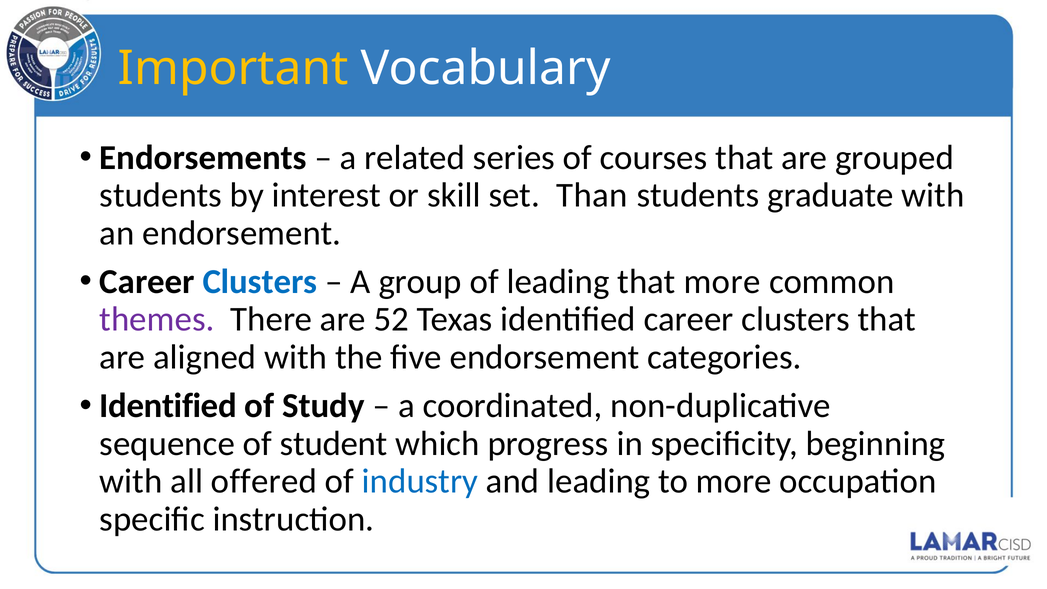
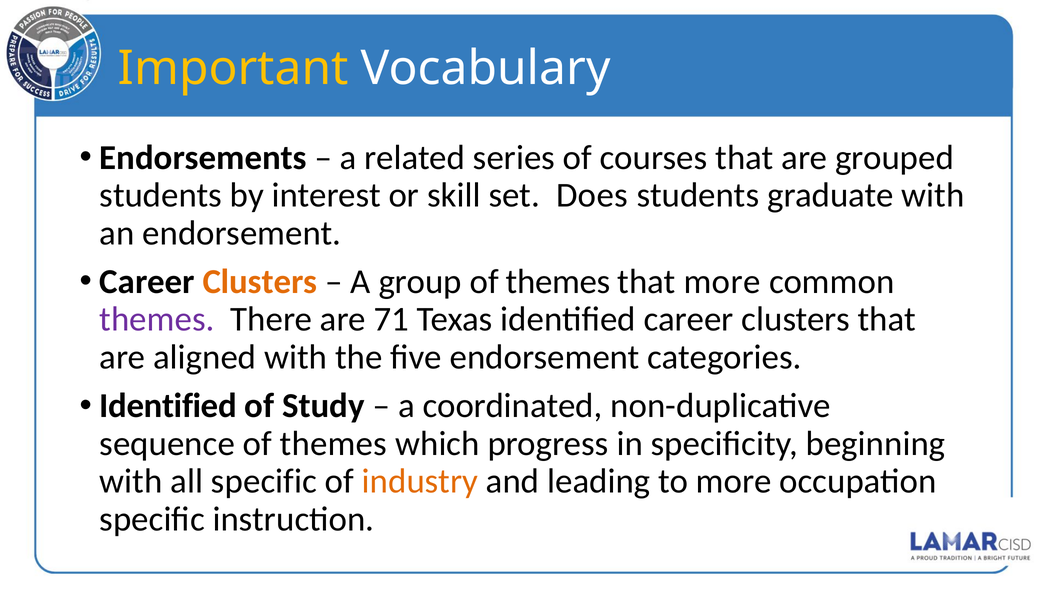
Than: Than -> Does (592, 195)
Clusters colour: blue -> orange (260, 282)
group of leading: leading -> themes (558, 282)
52: 52 -> 71 (391, 319)
sequence of student: student -> themes (333, 443)
all offered: offered -> specific (264, 481)
industry colour: blue -> orange (420, 481)
